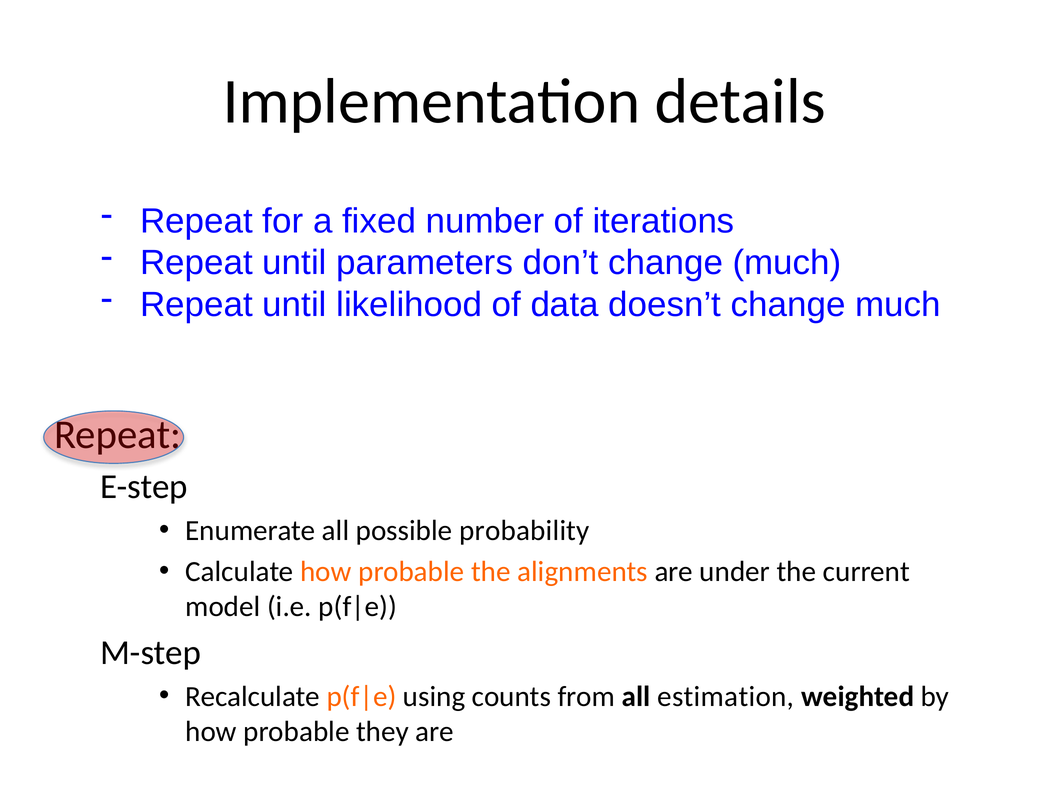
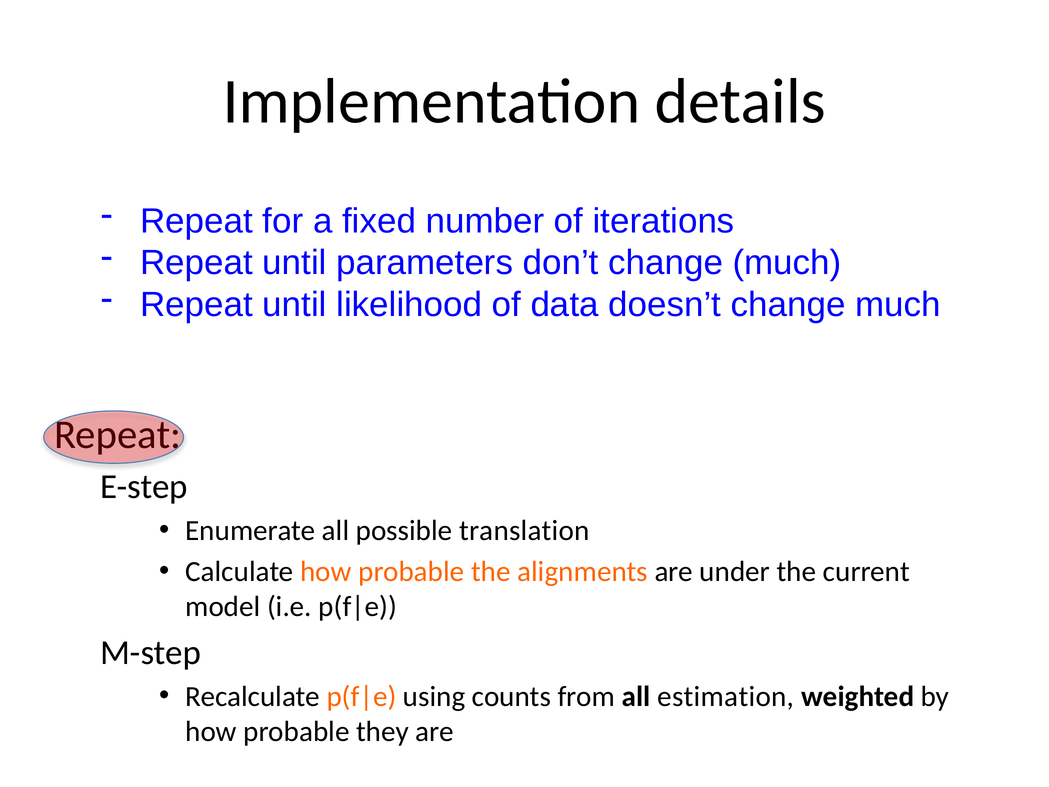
probability: probability -> translation (524, 531)
